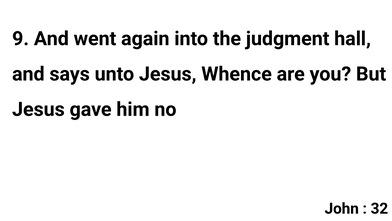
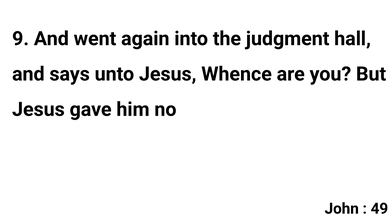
32: 32 -> 49 (379, 208)
